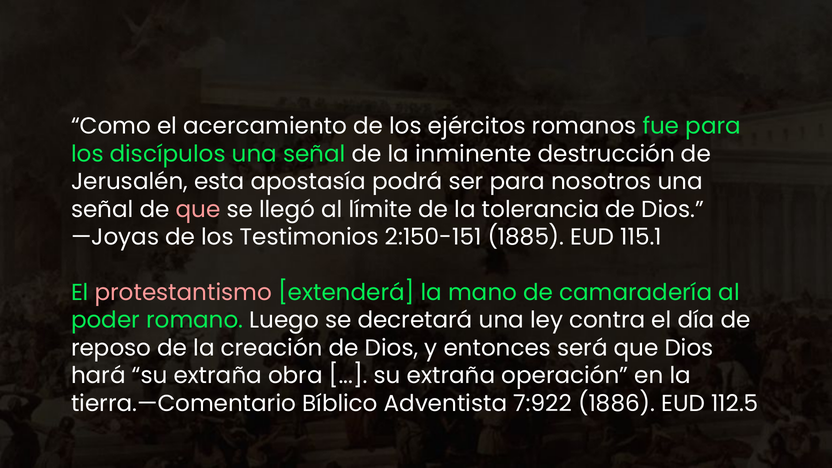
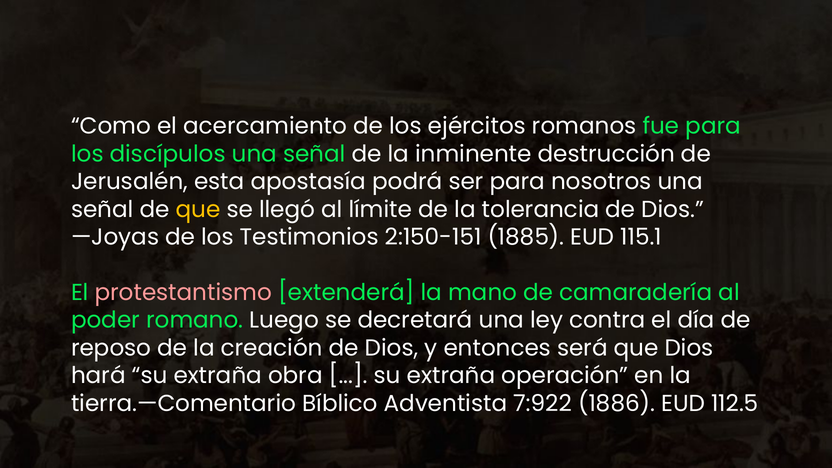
que colour: pink -> yellow (198, 209)
